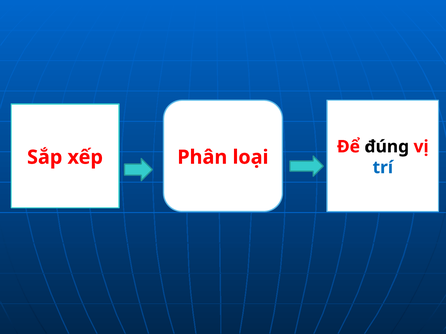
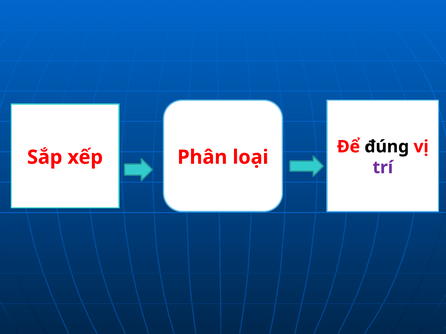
trí colour: blue -> purple (383, 168)
